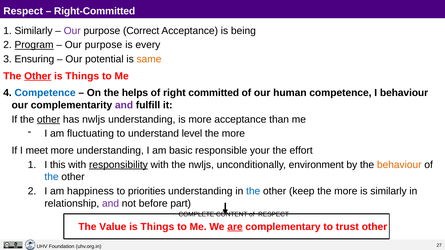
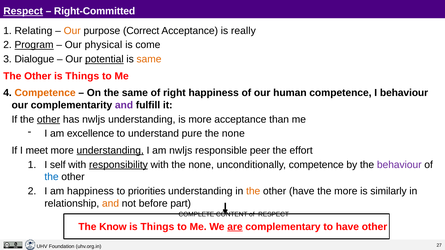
Respect underline: none -> present (23, 11)
1 Similarly: Similarly -> Relating (33, 31)
Our colour: purple -> orange (72, 31)
being: being -> really (243, 31)
purpose: purpose -> physical (103, 45)
every: every -> come (148, 45)
Ensuring: Ensuring -> Dialogue (34, 59)
potential underline: none -> present (104, 59)
Other underline: present -> none (38, 76)
Competence colour: blue -> orange (45, 93)
the helps: helps -> same (135, 93)
right committed: committed -> happiness (214, 93)
fluctuating: fluctuating -> excellence (91, 134)
level: level -> pure (192, 134)
more: more -> none (233, 134)
understanding underline: none -> present (110, 151)
am basic: basic -> nwljs (181, 151)
your: your -> peer (260, 151)
this: this -> self (58, 165)
with the nwljs: nwljs -> none (201, 165)
unconditionally environment: environment -> competence (316, 165)
behaviour colour: orange -> purple (399, 165)
the colour: blue -> orange (253, 191)
other keep: keep -> have (302, 191)
and colour: purple -> orange (111, 204)
Value: Value -> Know (113, 227)
to trust: trust -> have (347, 227)
